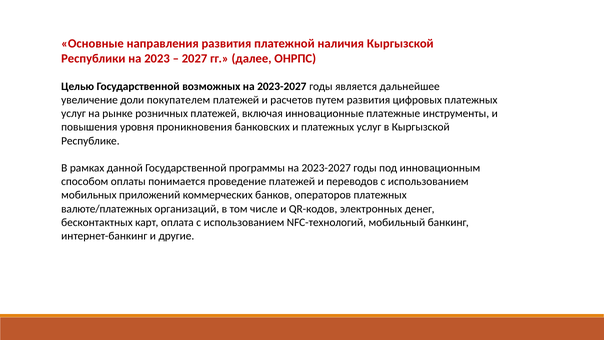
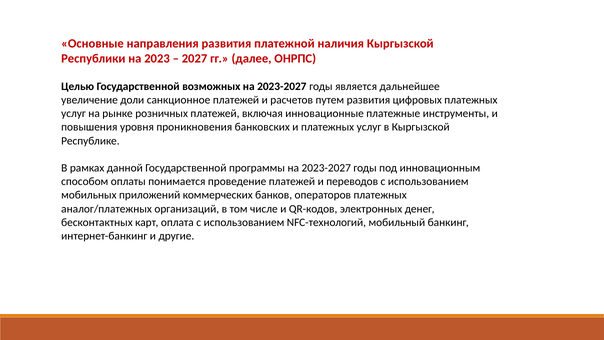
покупателем: покупателем -> санкционное (179, 100)
валюте/платежных: валюте/платежных -> аналог/платежных (107, 209)
